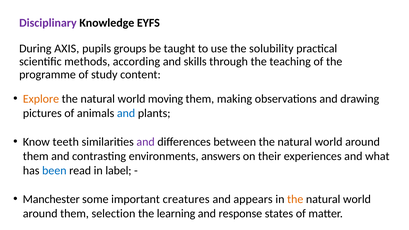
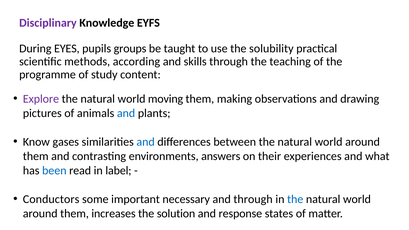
AXIS: AXIS -> EYES (67, 49)
Explore colour: orange -> purple (41, 99)
teeth: teeth -> gases (66, 142)
and colour: purple -> blue (146, 142)
Manchester: Manchester -> Conductors (51, 199)
creatures: creatures -> necessary (186, 199)
and appears: appears -> through (253, 199)
the colour: orange -> blue (295, 199)
selection: selection -> increases (114, 214)
learning: learning -> solution (176, 214)
